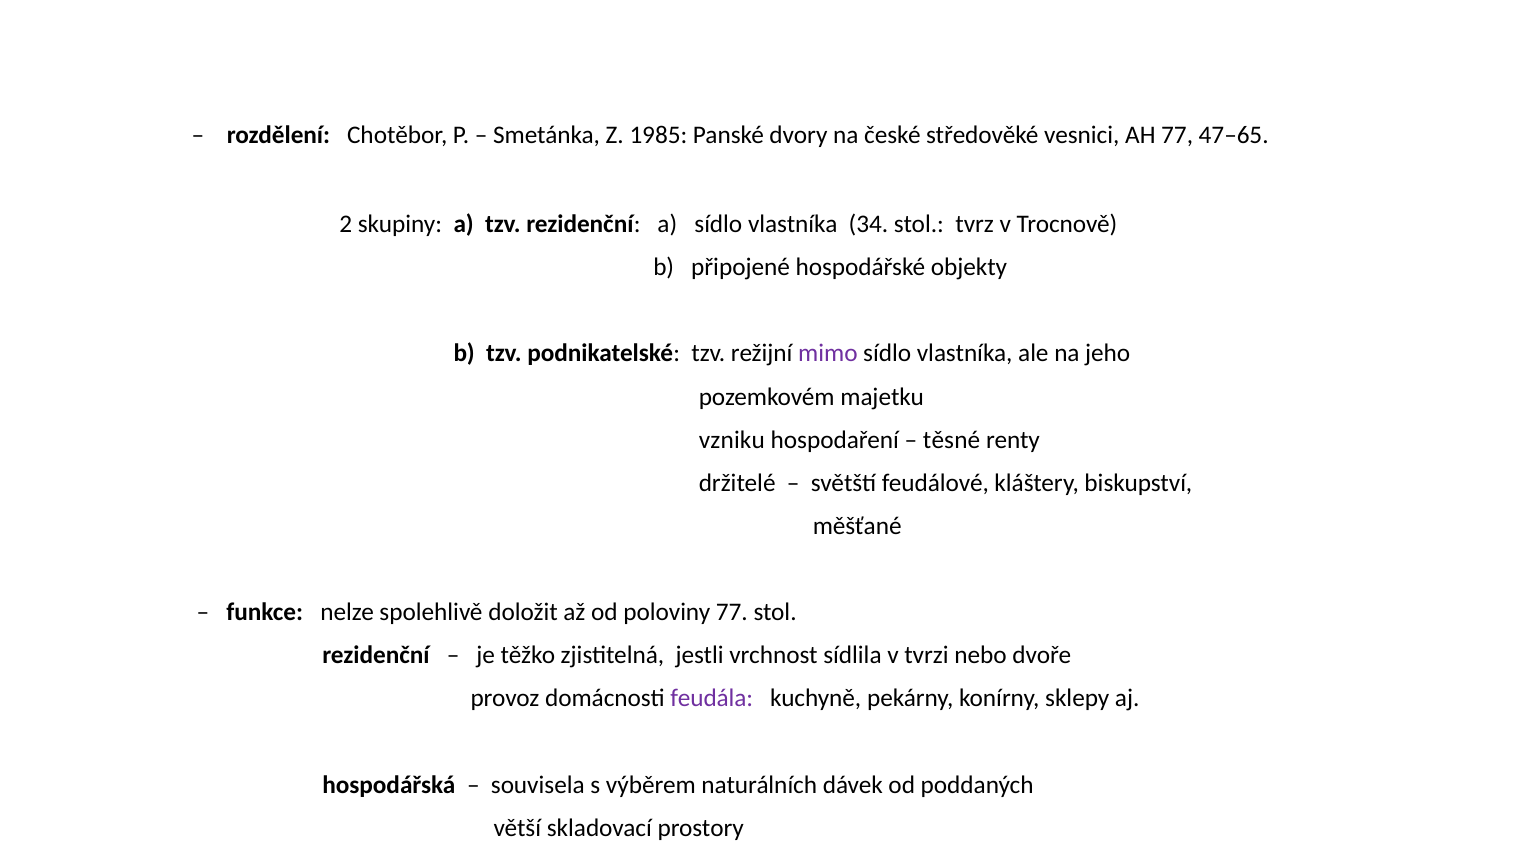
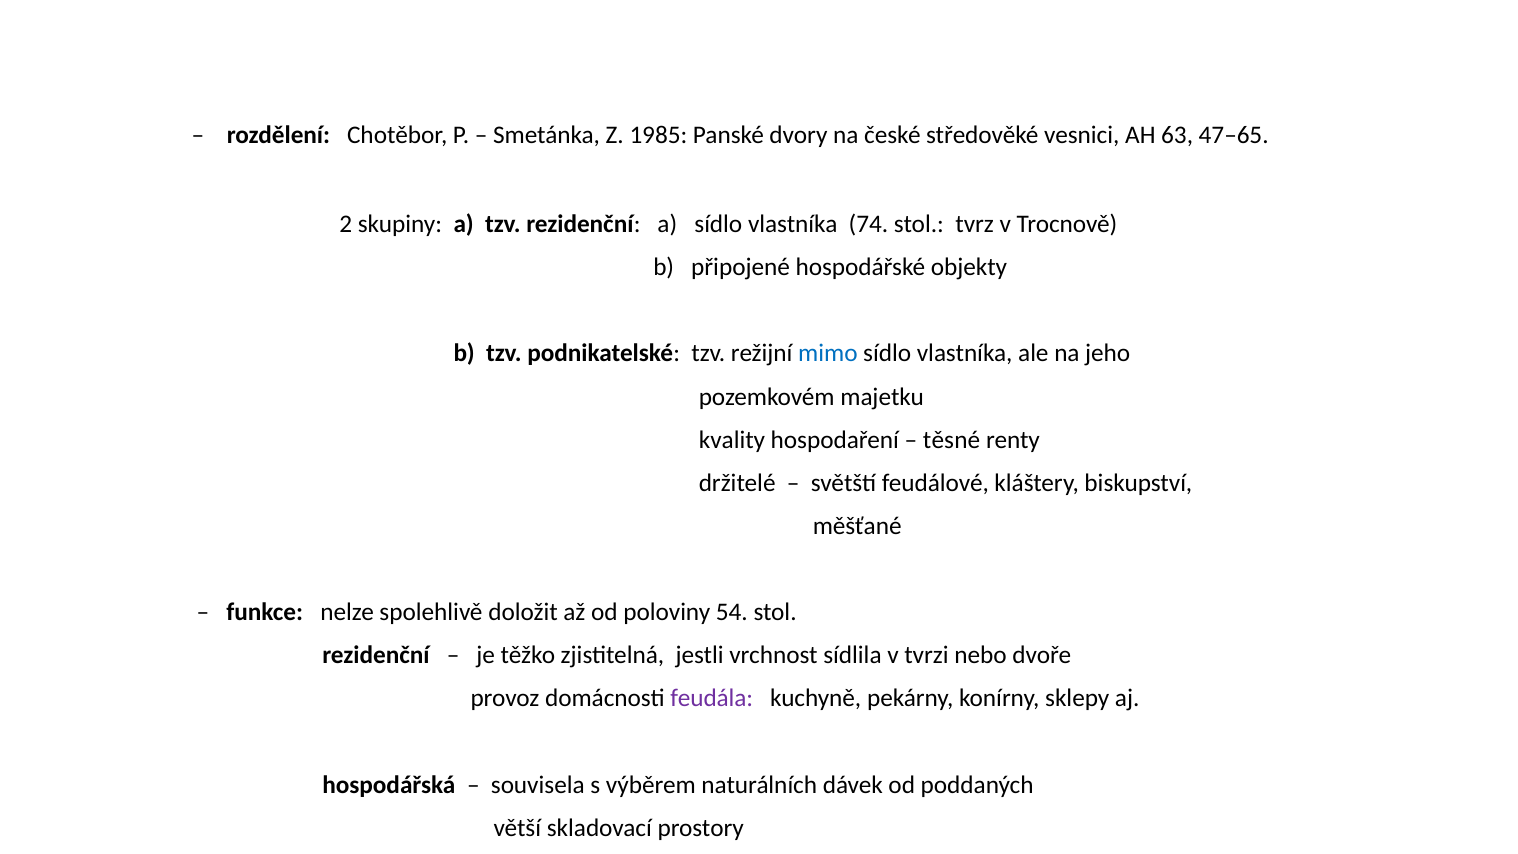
AH 77: 77 -> 63 (1177, 136)
34: 34 -> 74 (869, 224)
mimo colour: purple -> blue (828, 354)
vzniku: vzniku -> kvality (732, 440)
poloviny 77: 77 -> 54 (732, 612)
